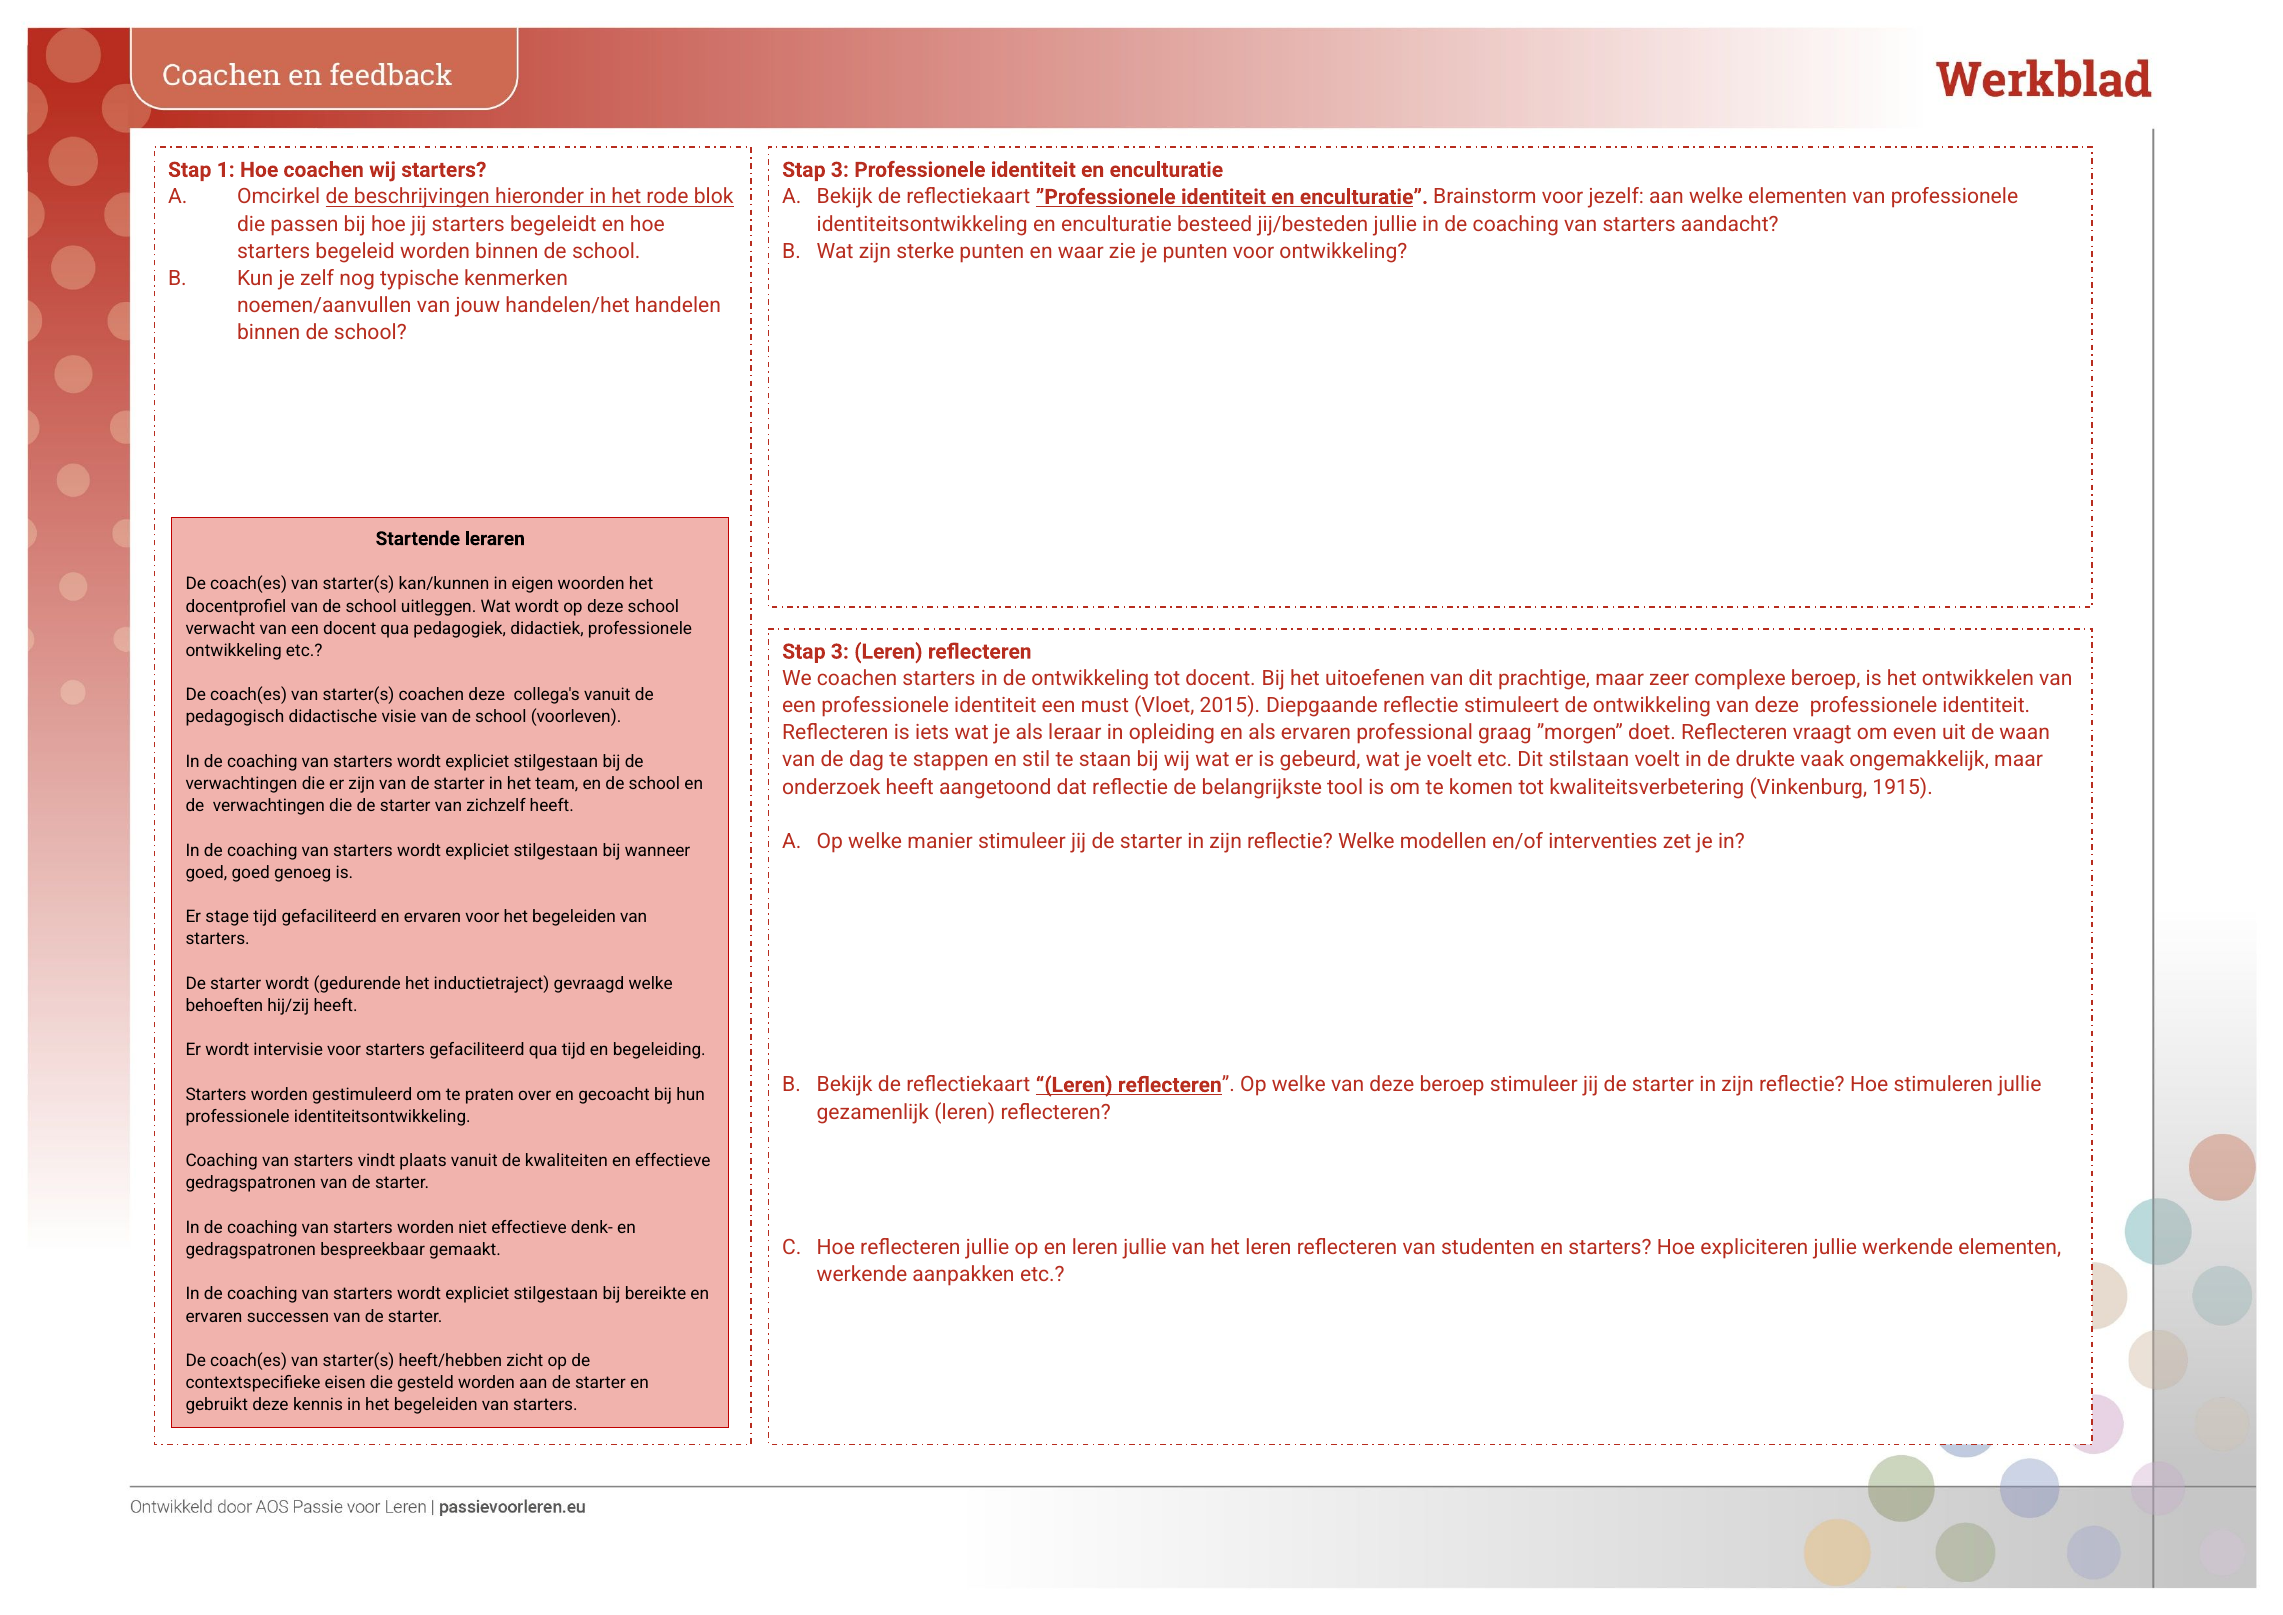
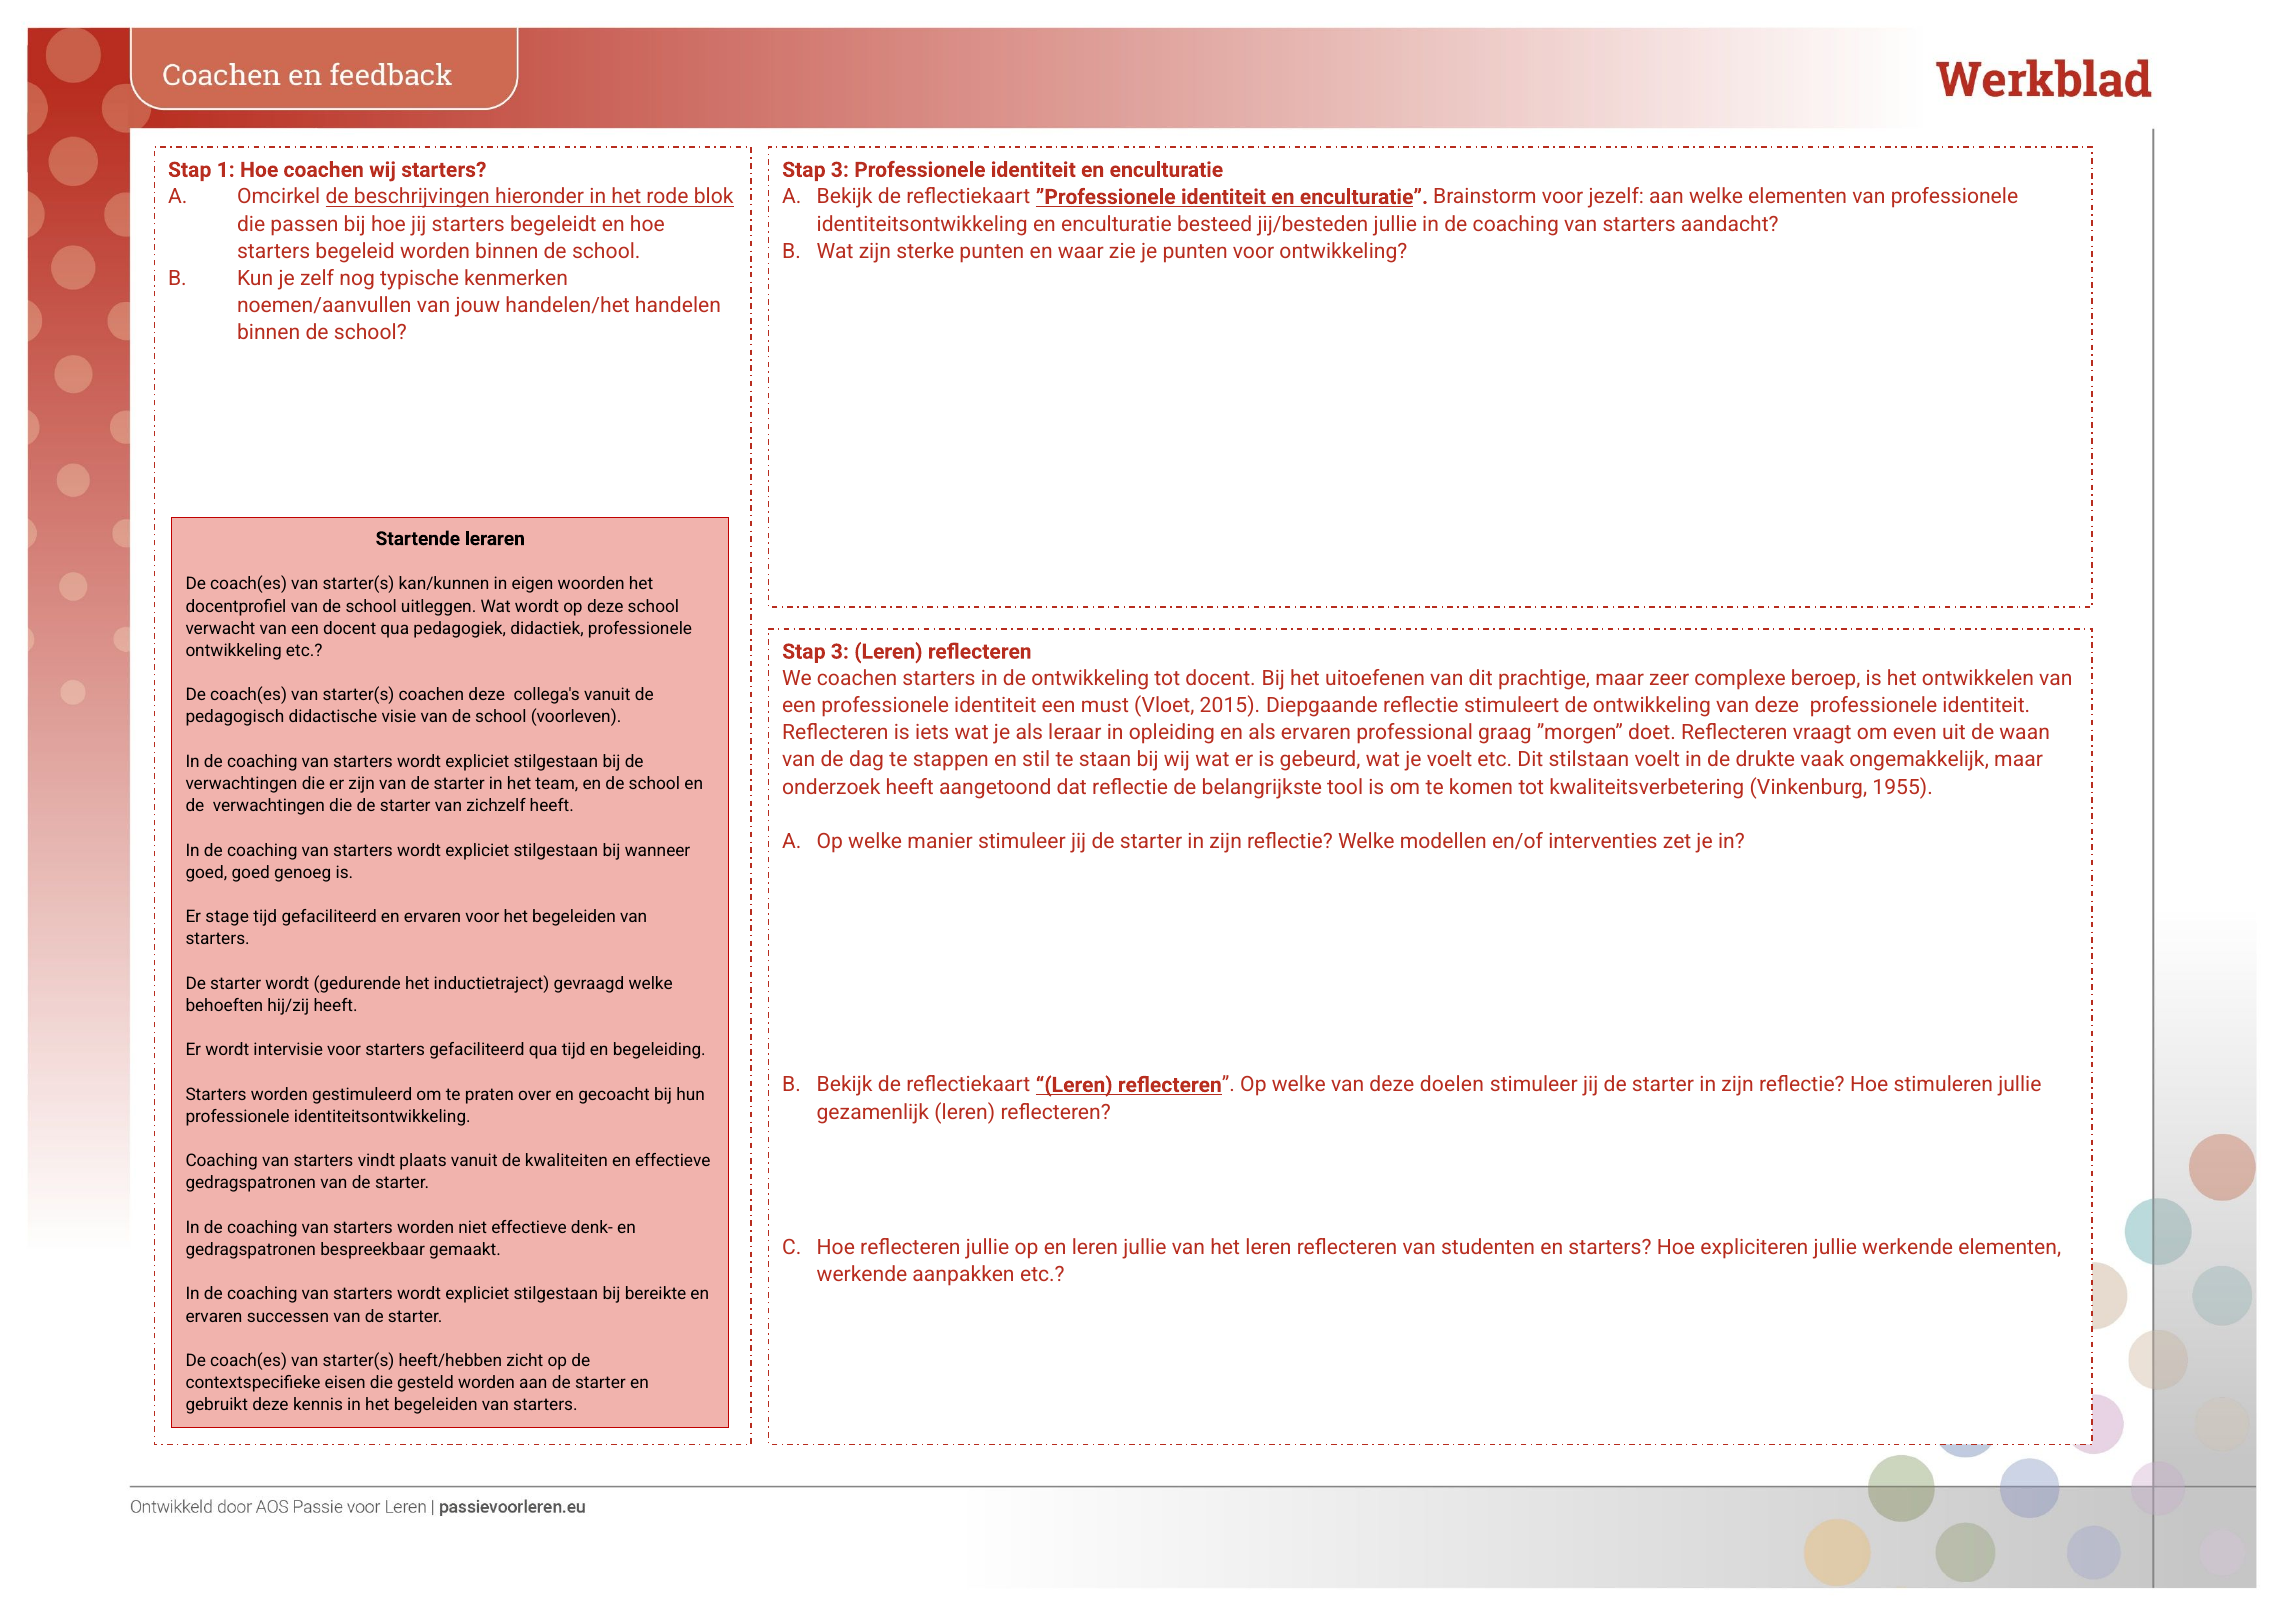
1915: 1915 -> 1955 (1903, 787)
deze beroep: beroep -> doelen (1452, 1085)
